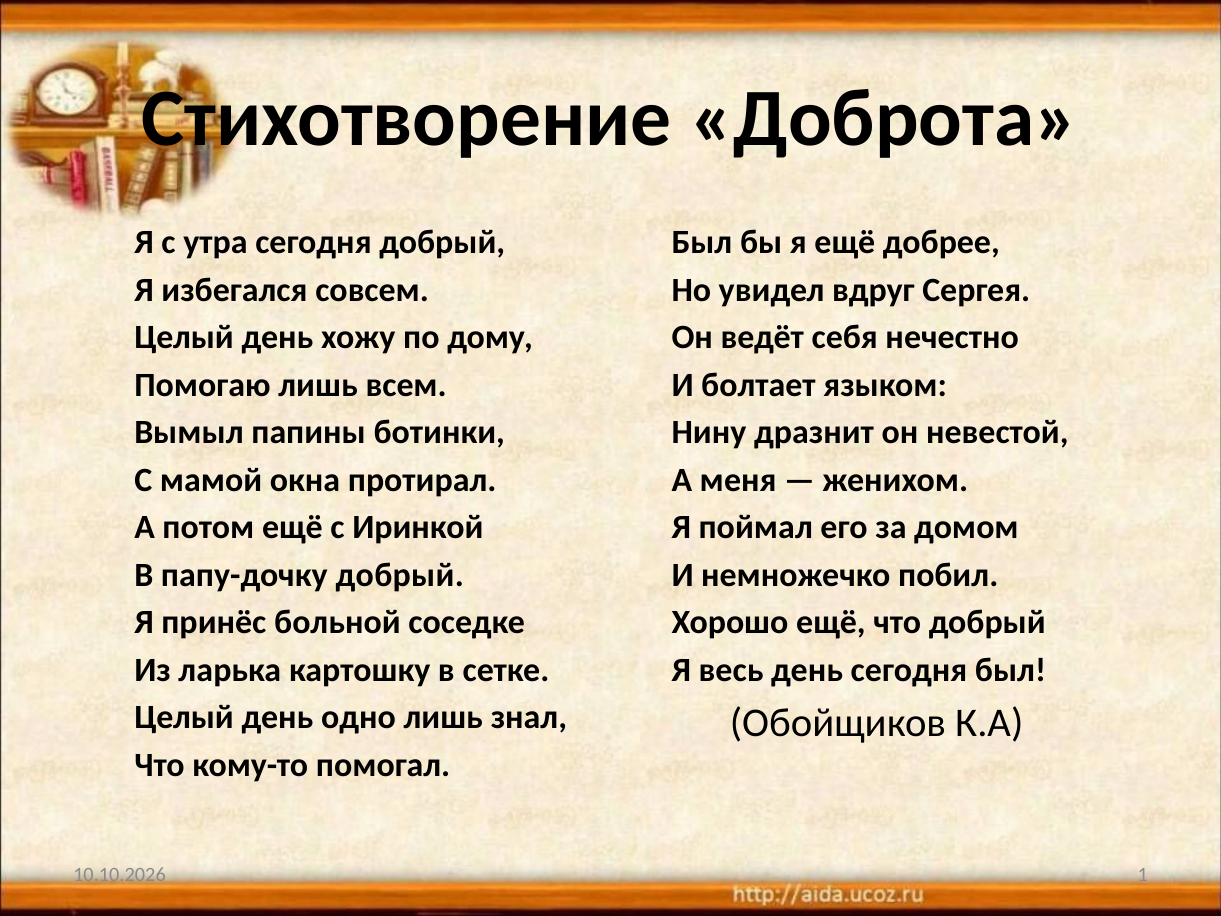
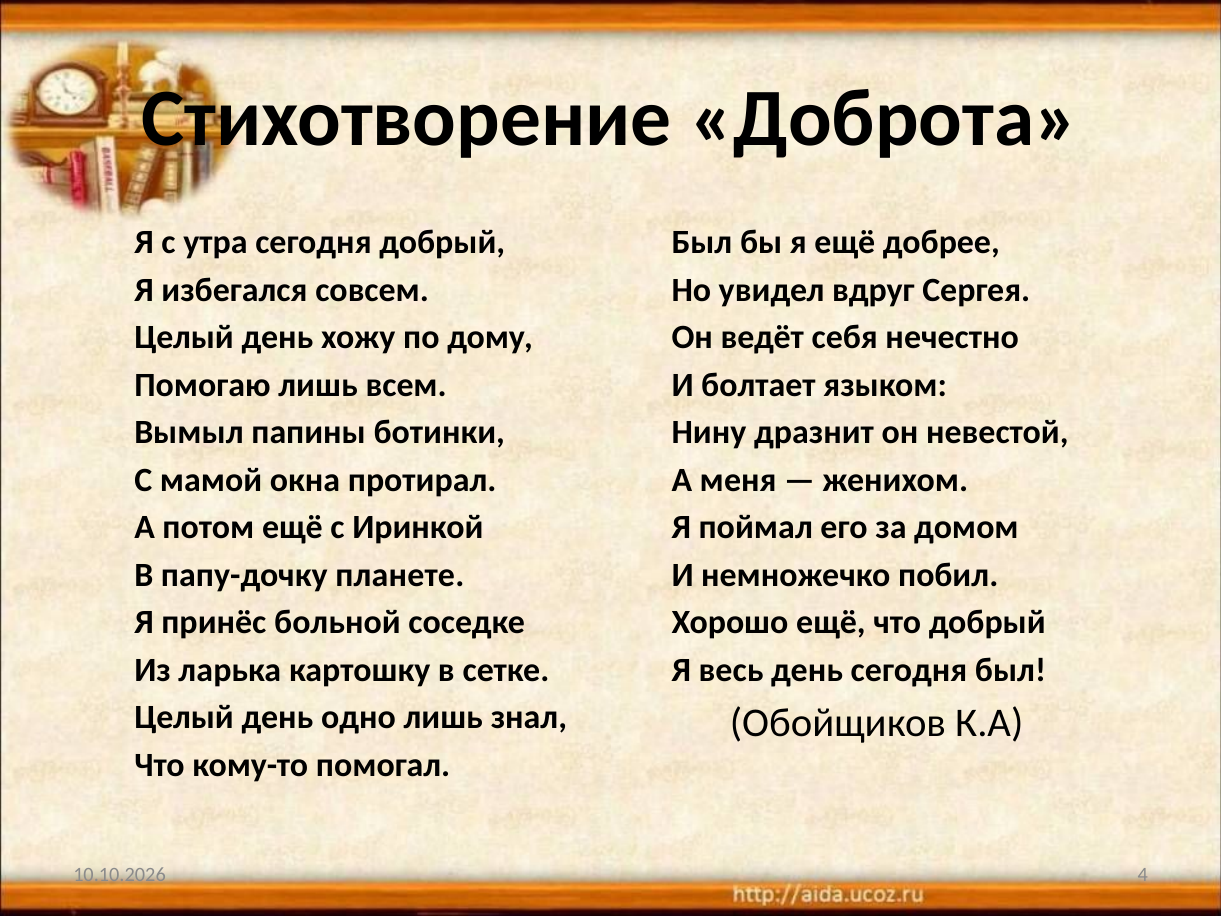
папу-дочку добрый: добрый -> планете (400, 575)
1: 1 -> 4 (1143, 874)
